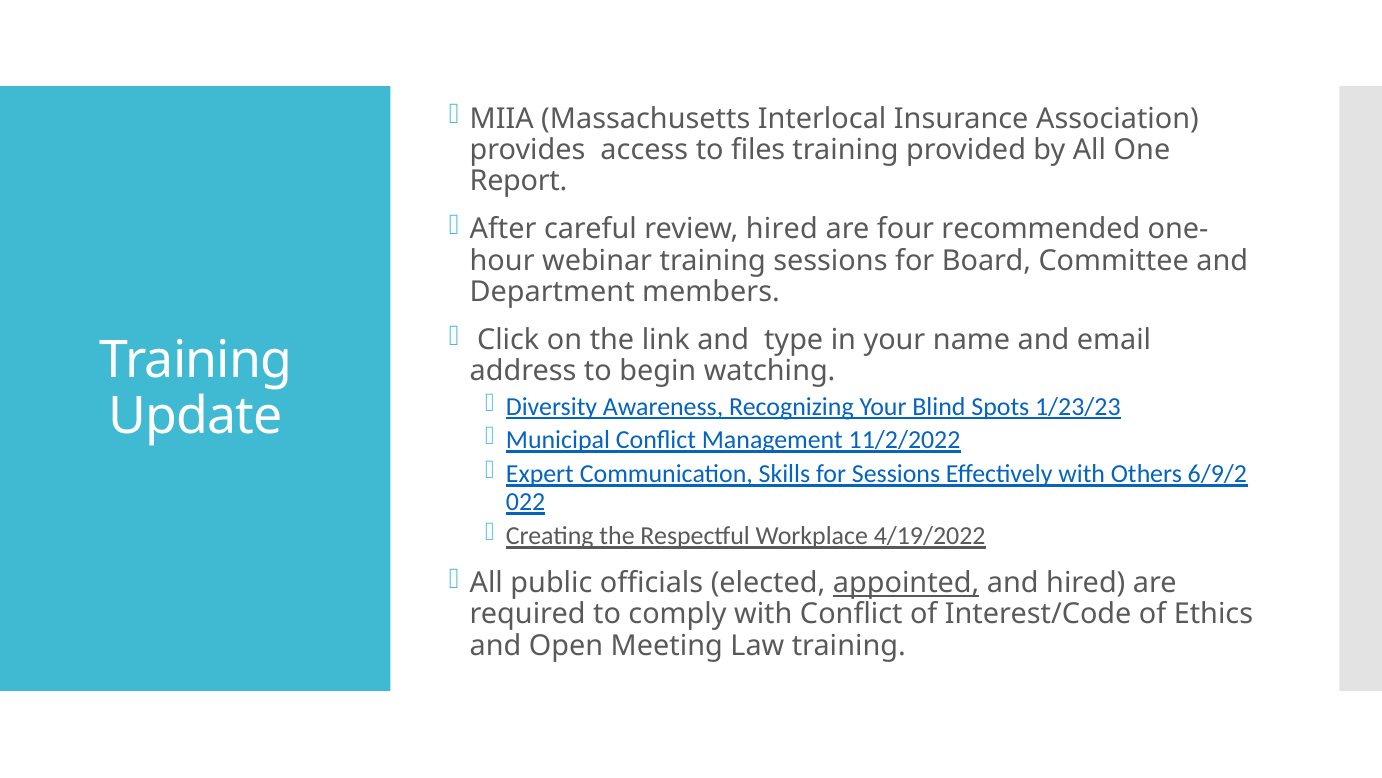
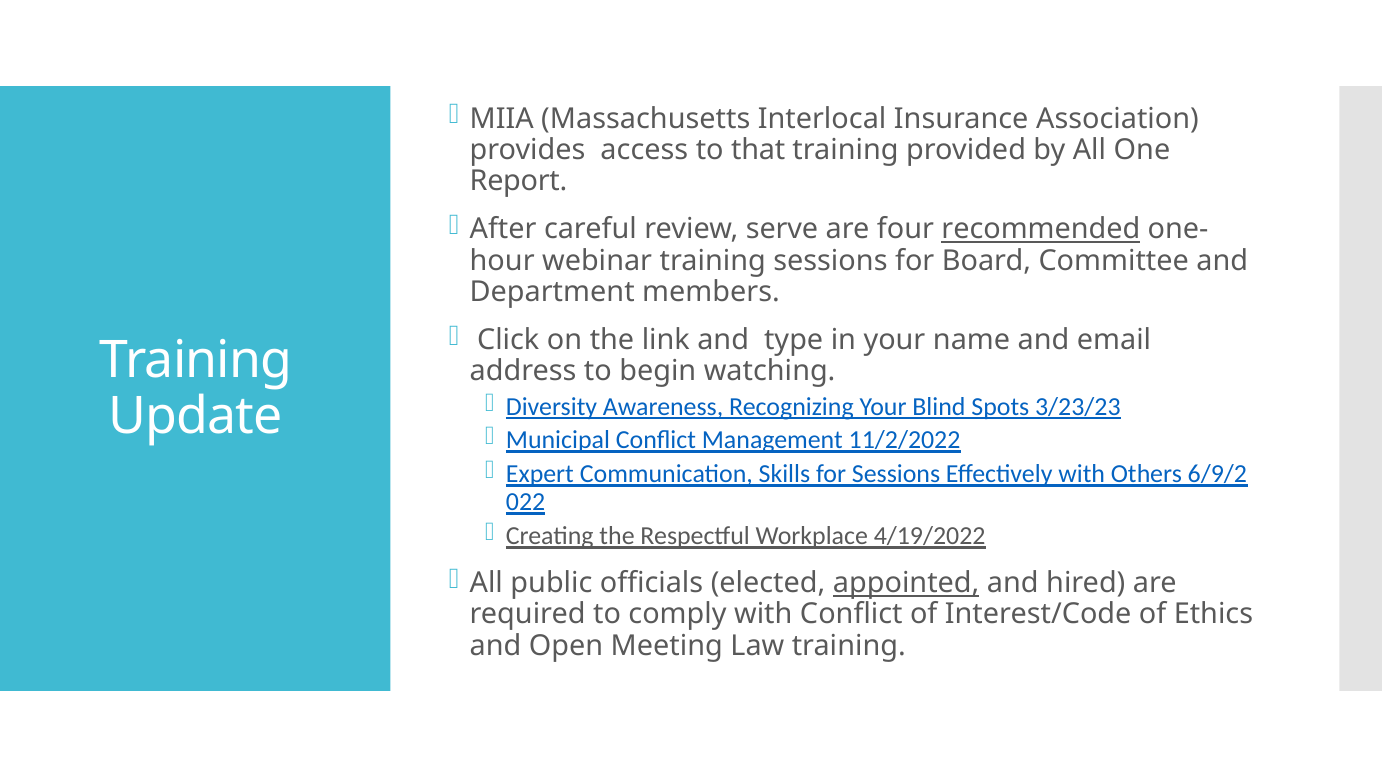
files: files -> that (758, 150)
review hired: hired -> serve (782, 229)
recommended underline: none -> present (1041, 229)
1/23/23: 1/23/23 -> 3/23/23 (1078, 406)
